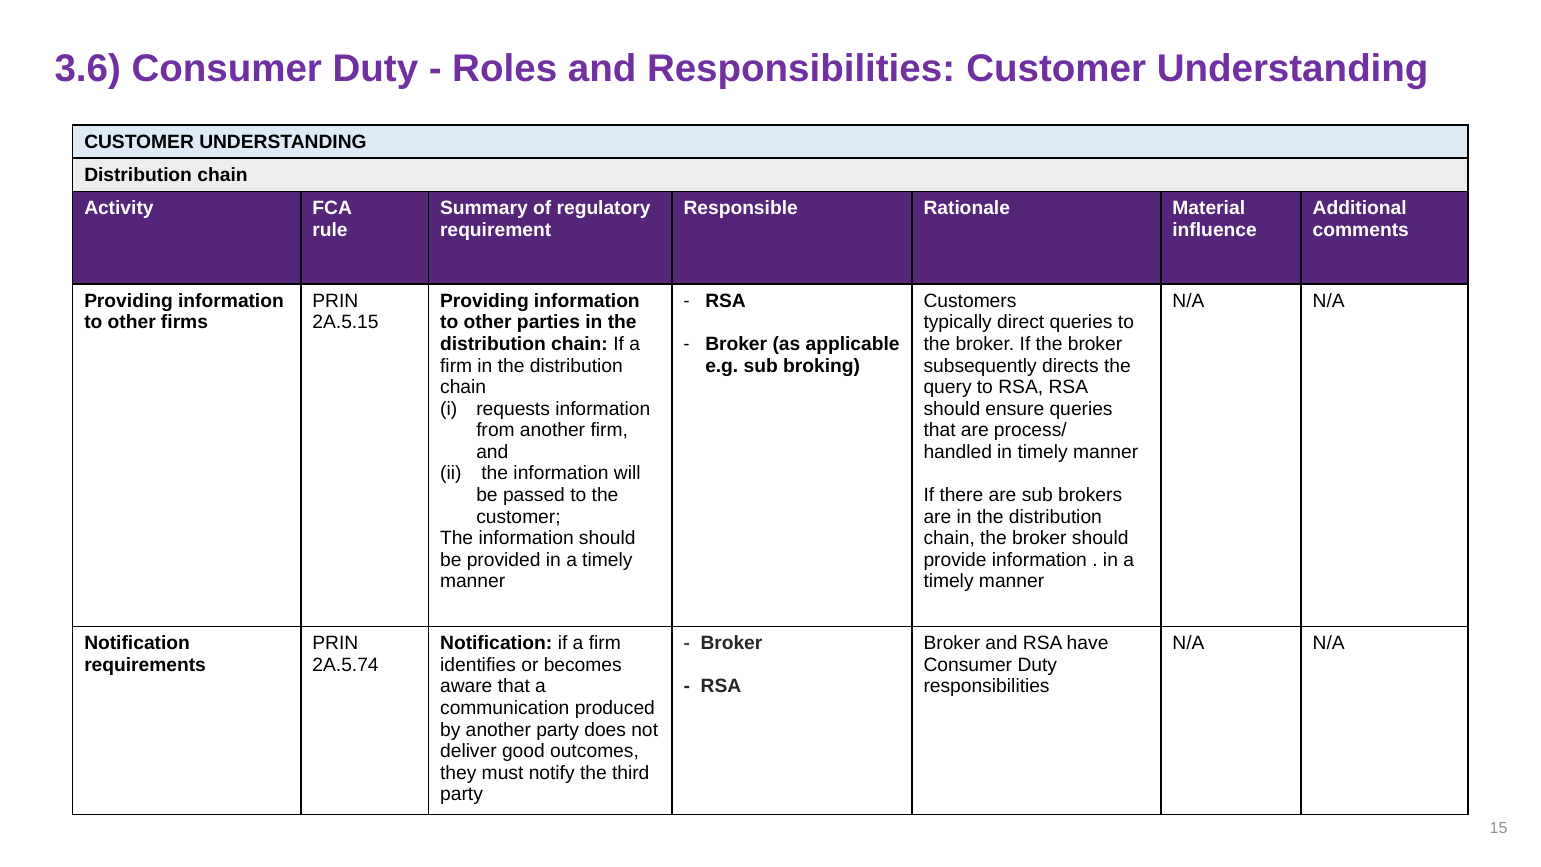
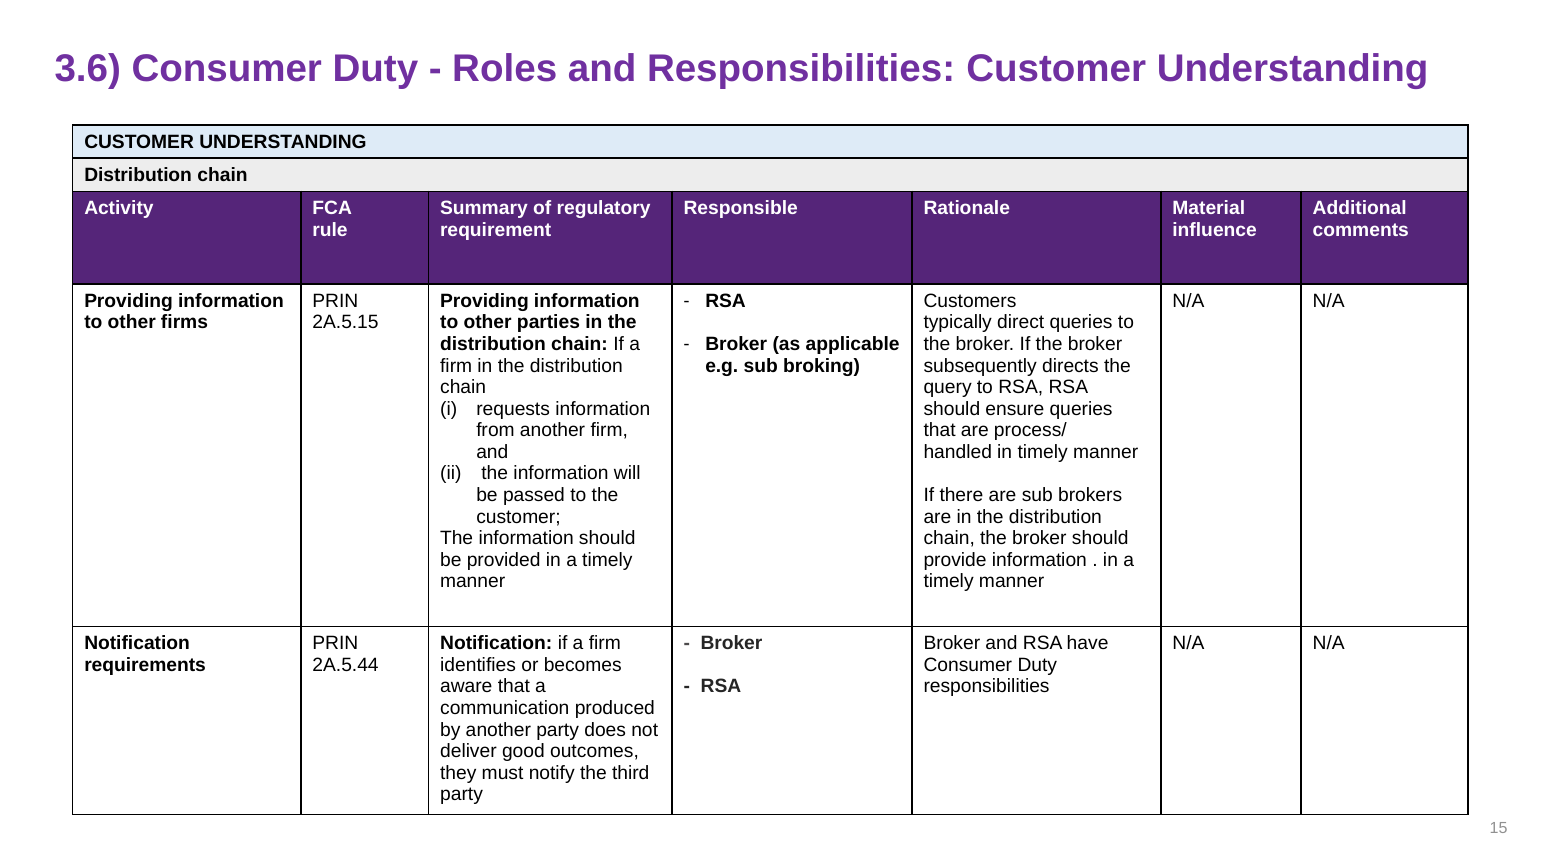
2A.5.74: 2A.5.74 -> 2A.5.44 (346, 665)
